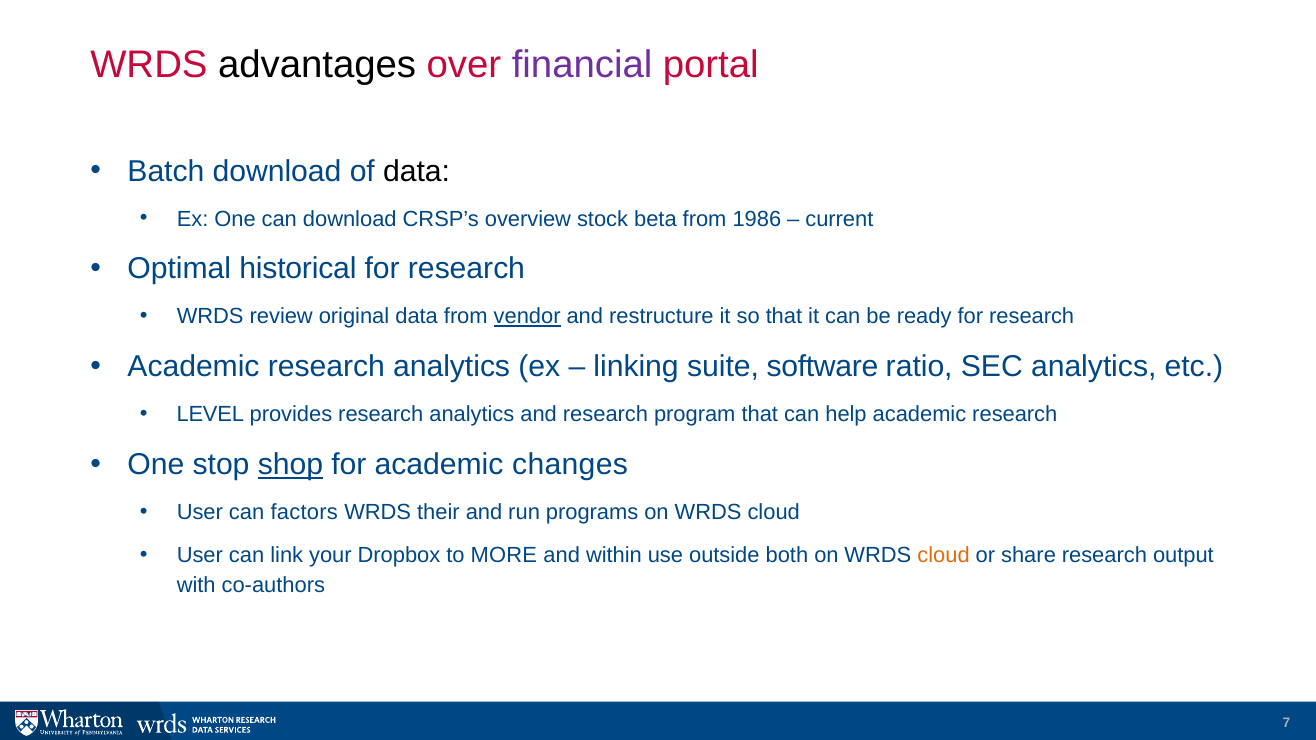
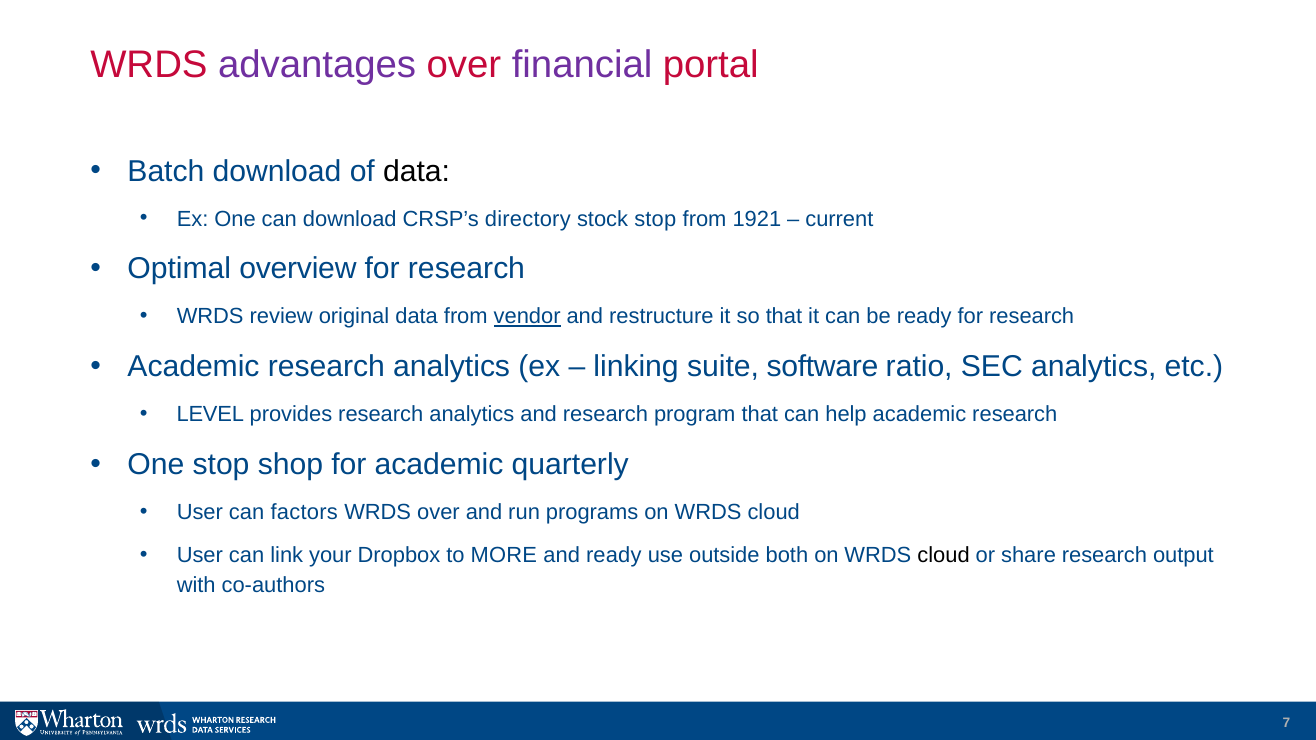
advantages colour: black -> purple (317, 65)
overview: overview -> directory (528, 219)
stock beta: beta -> stop (655, 219)
1986: 1986 -> 1921 (757, 219)
historical: historical -> overview (298, 269)
shop underline: present -> none (290, 465)
changes: changes -> quarterly (570, 465)
WRDS their: their -> over (438, 513)
and within: within -> ready (614, 556)
cloud colour: orange -> black (944, 556)
